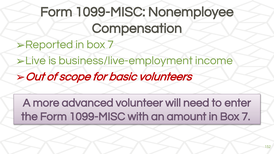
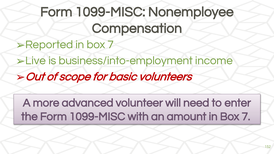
business/live-employment: business/live-employment -> business/into-employment (126, 61)
